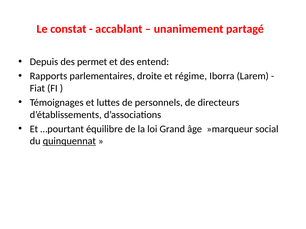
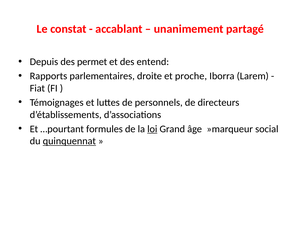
régime: régime -> proche (191, 76)
équilibre: équilibre -> formules (104, 129)
loi underline: none -> present (152, 129)
